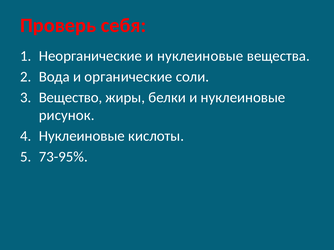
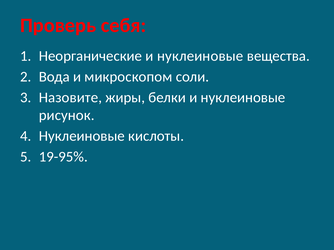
органические: органические -> микроскопом (128, 77)
Вещество: Вещество -> Назовите (70, 98)
73-95%: 73-95% -> 19-95% (63, 157)
